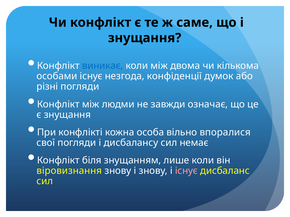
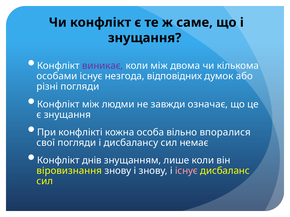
виникає colour: blue -> purple (103, 66)
конфіденції: конфіденції -> відповідних (174, 76)
біля: біля -> днів (92, 161)
